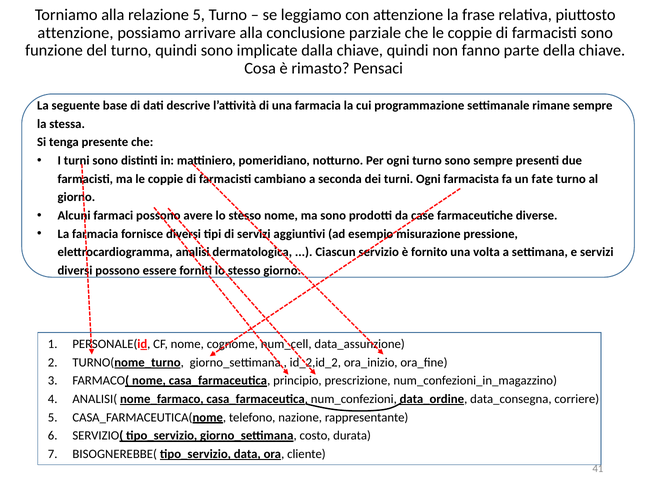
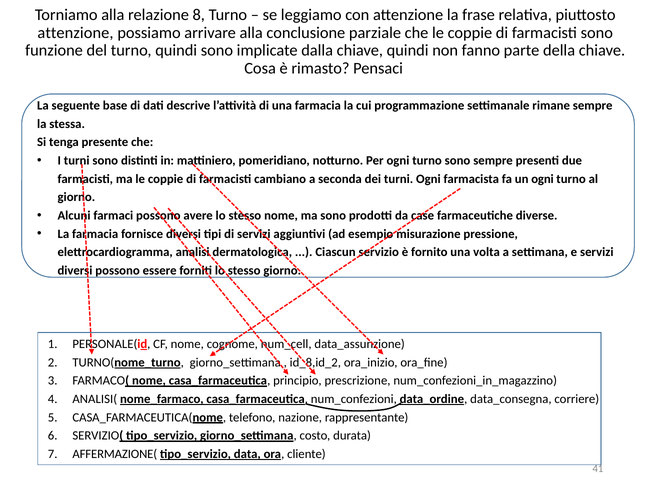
relazione 5: 5 -> 8 (199, 15)
un fate: fate -> ogni (542, 179)
id_2,id_2: id_2,id_2 -> id_8,id_2 (315, 363)
BISOGNEREBBE(: BISOGNEREBBE( -> AFFERMAZIONE( (115, 454)
